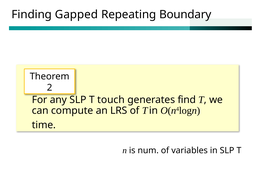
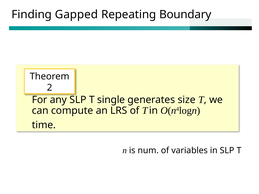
touch: touch -> single (111, 100)
find: find -> size (187, 100)
